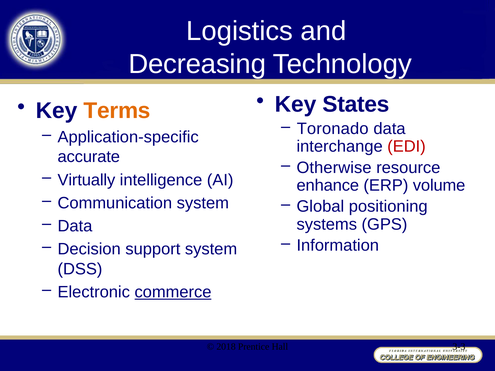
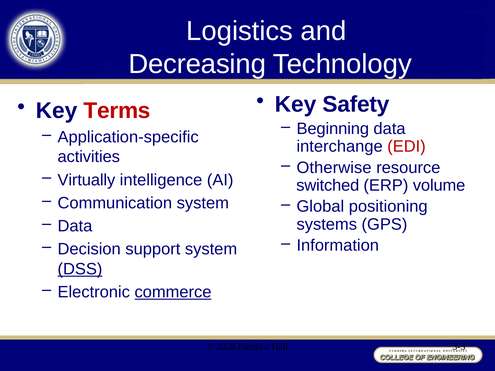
States: States -> Safety (356, 104)
Terms colour: orange -> red (117, 111)
Toronado: Toronado -> Beginning (333, 129)
accurate: accurate -> activities (89, 157)
enhance: enhance -> switched (328, 186)
DSS underline: none -> present (80, 269)
2018: 2018 -> 2028 (226, 347)
